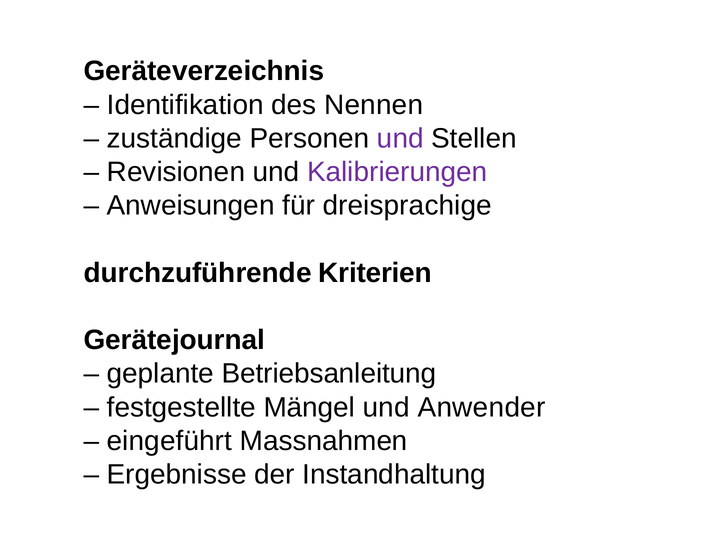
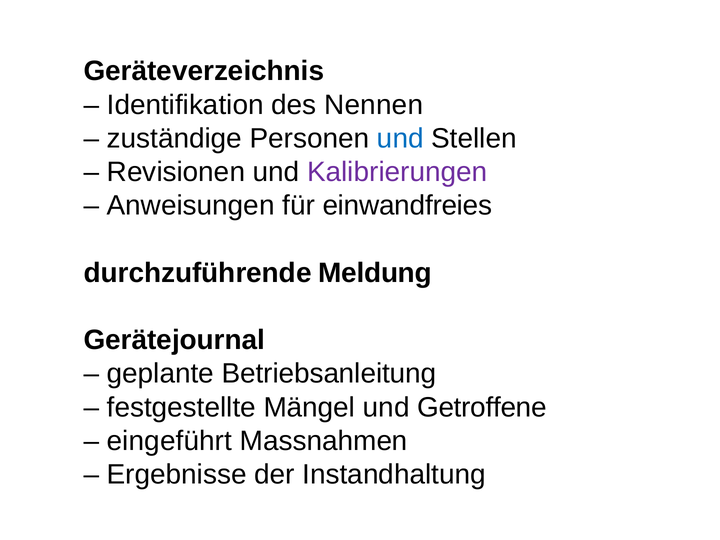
und colour: purple -> blue (400, 138)
dreisprachige: dreisprachige -> einwandfreies (407, 206)
Kriterien: Kriterien -> Meldung (375, 273)
Anwender: Anwender -> Getroffene (482, 407)
